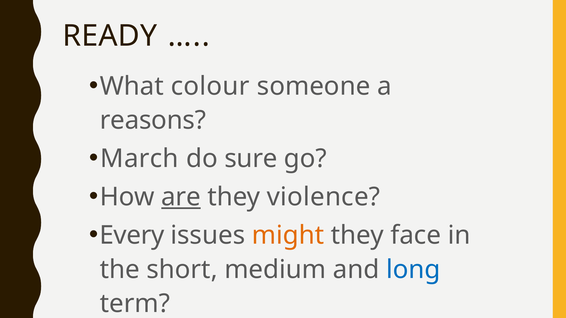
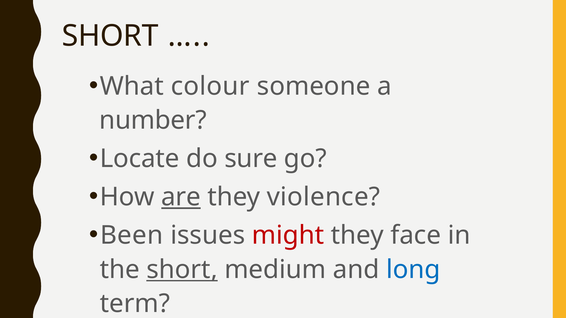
READY: READY -> SHORT (110, 36)
reasons: reasons -> number (153, 121)
March: March -> Locate (140, 159)
Every: Every -> Been (132, 236)
might colour: orange -> red (288, 236)
short underline: none -> present (182, 270)
